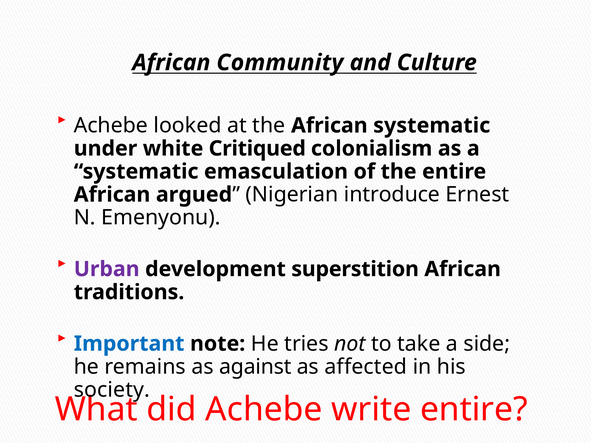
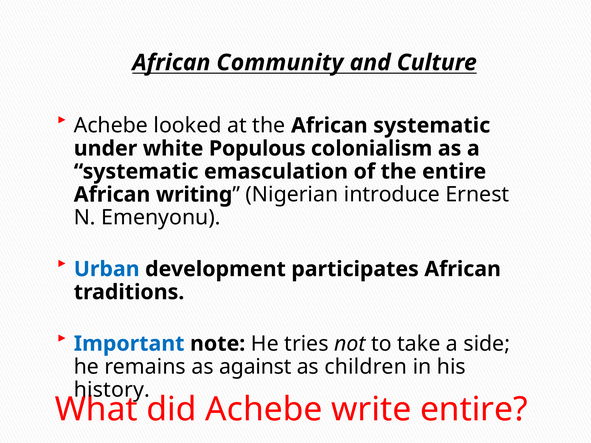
Critiqued: Critiqued -> Populous (257, 149)
argued: argued -> writing (194, 195)
Urban colour: purple -> blue (107, 269)
superstition: superstition -> participates (355, 269)
affected: affected -> children (366, 367)
society: society -> history (112, 390)
